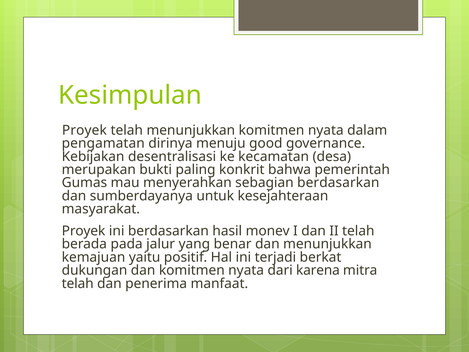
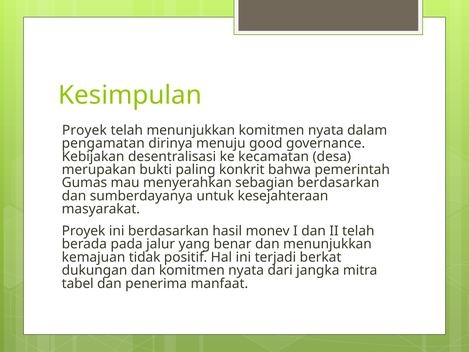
yaitu: yaitu -> tidak (145, 257)
karena: karena -> jangka (318, 270)
telah: telah -> tabel (78, 283)
